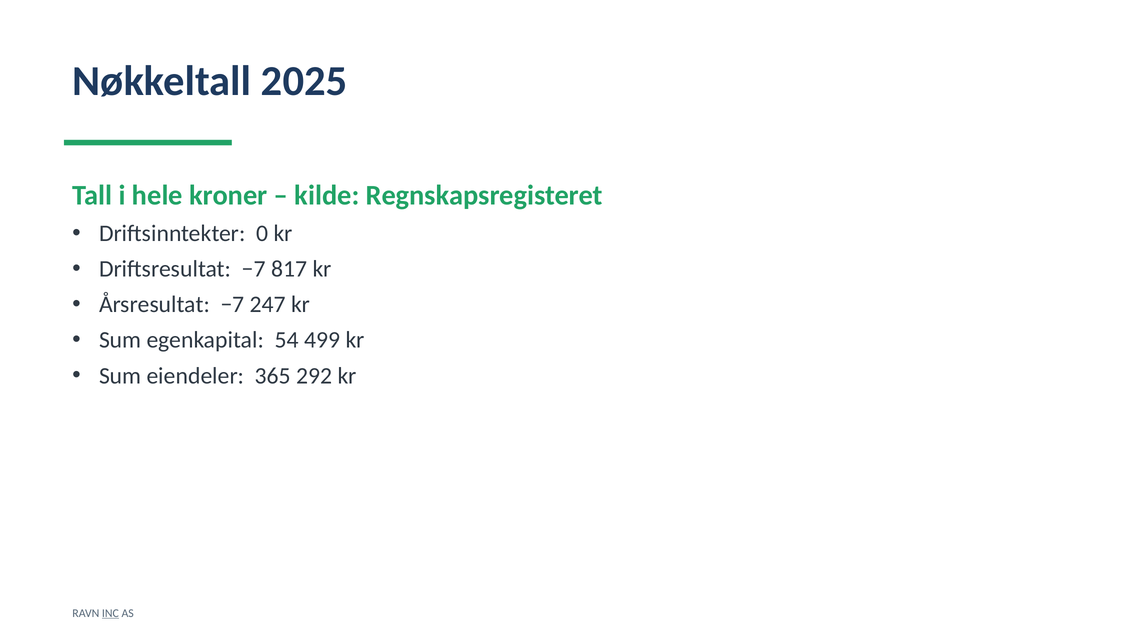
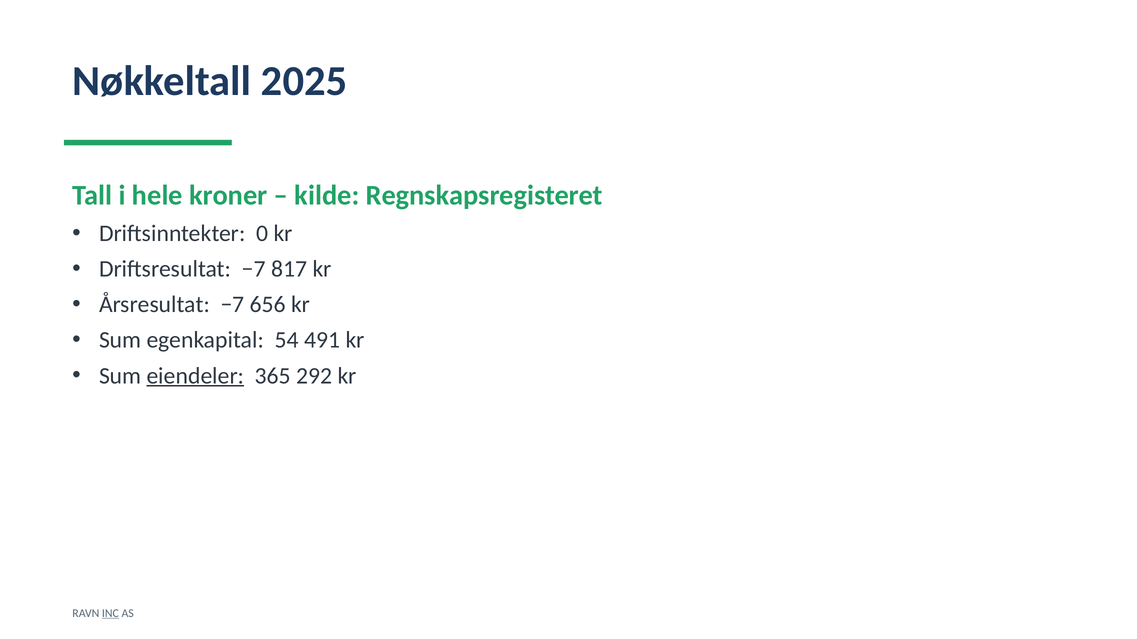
247: 247 -> 656 (268, 305)
499: 499 -> 491 (322, 340)
eiendeler underline: none -> present (195, 376)
